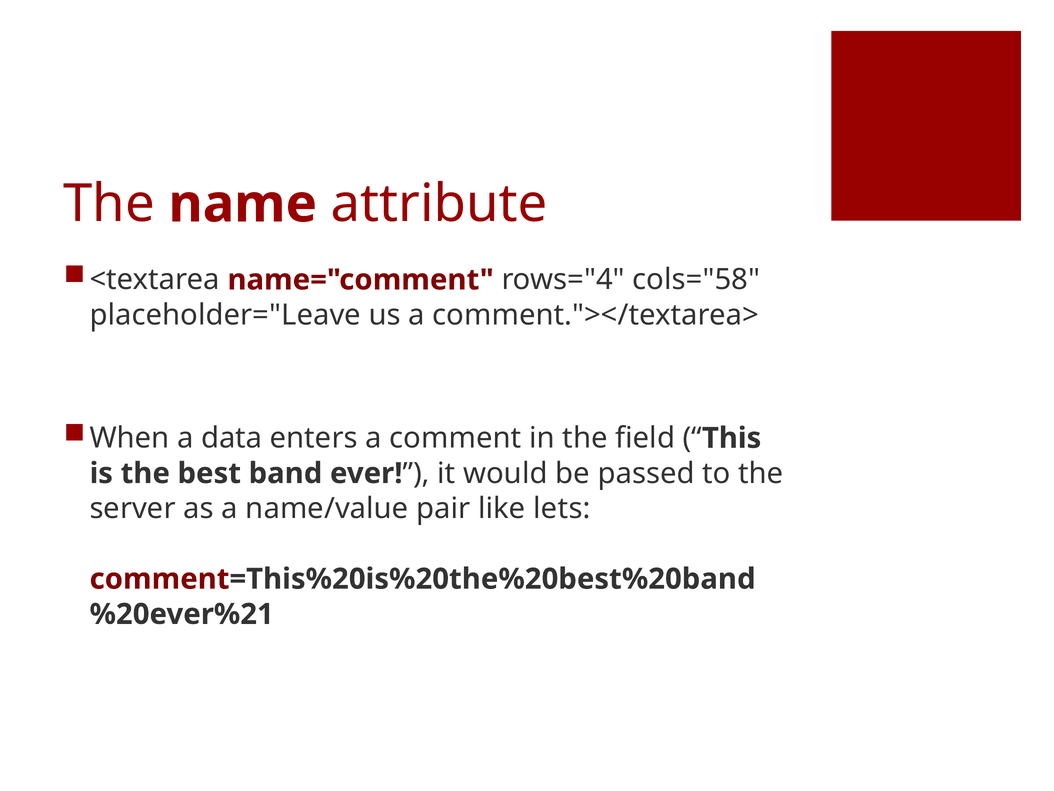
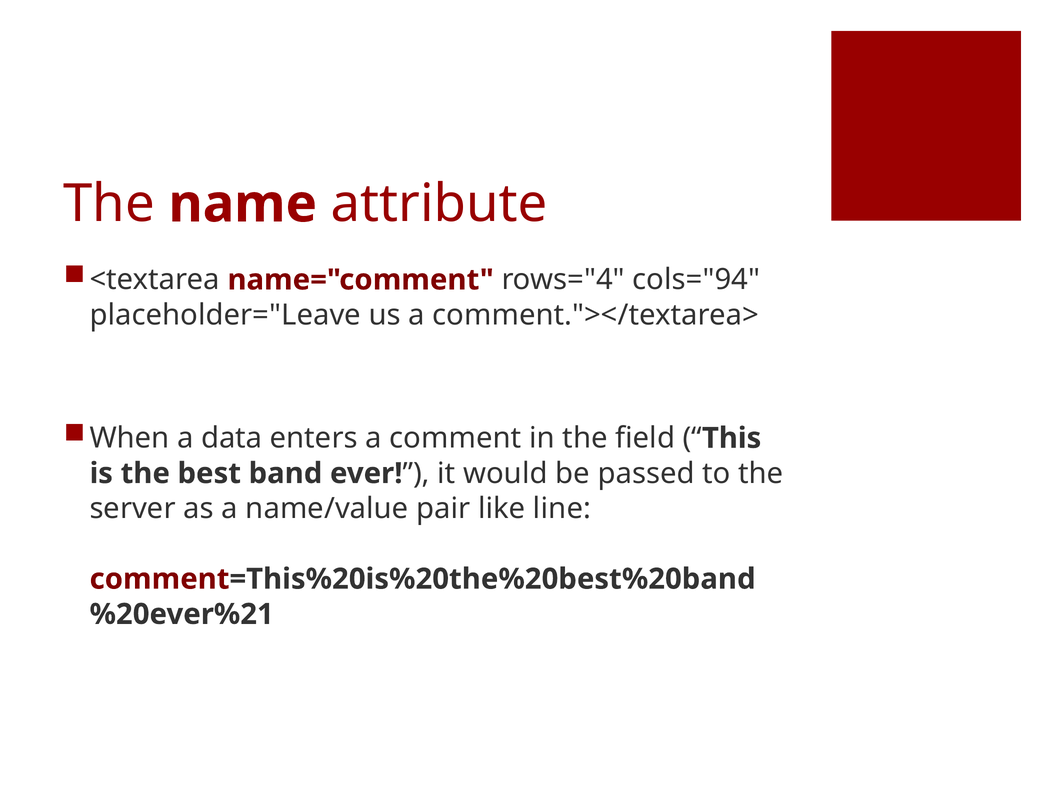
cols="58: cols="58 -> cols="94 (696, 280)
lets: lets -> line (562, 508)
